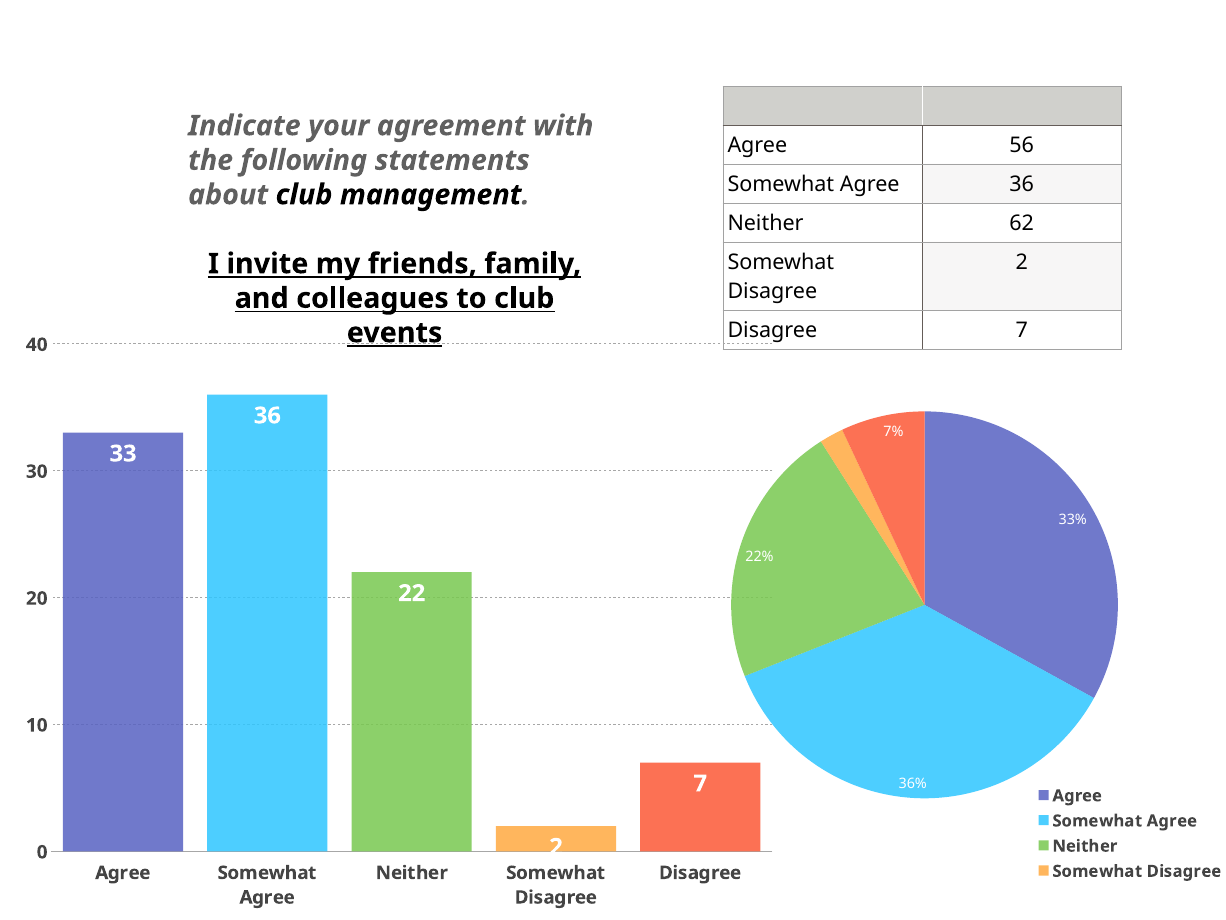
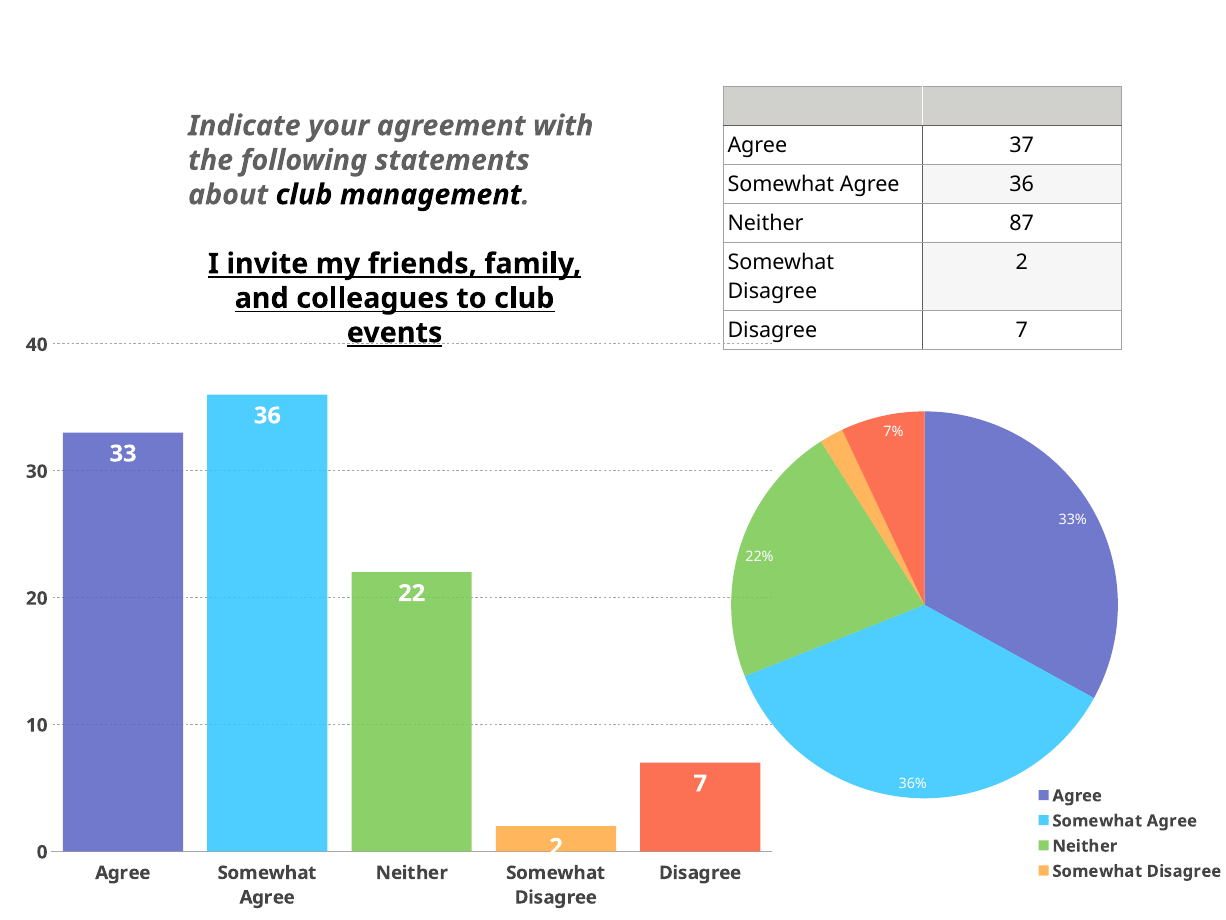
56: 56 -> 37 (1022, 146)
62: 62 -> 87 (1022, 223)
